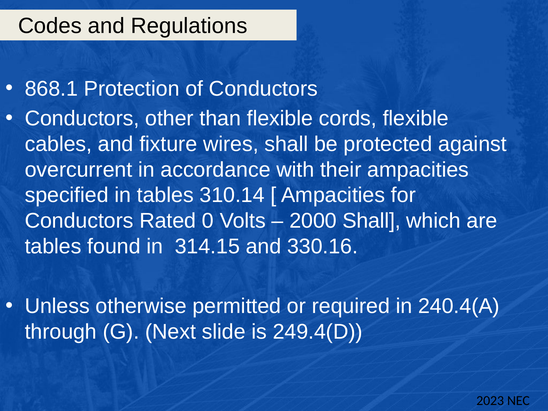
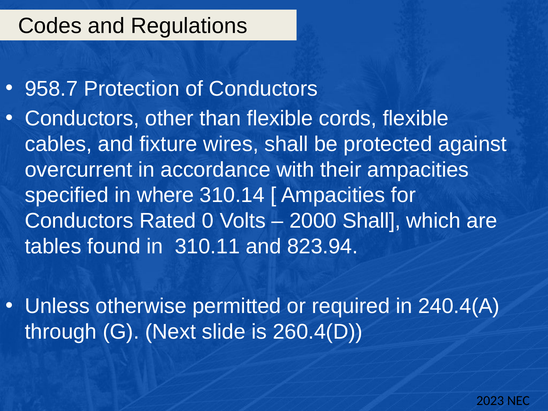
868.1: 868.1 -> 958.7 (51, 89)
in tables: tables -> where (165, 195)
314.15: 314.15 -> 310.11 (207, 246)
330.16: 330.16 -> 823.94 (323, 246)
249.4(D: 249.4(D -> 260.4(D (318, 332)
